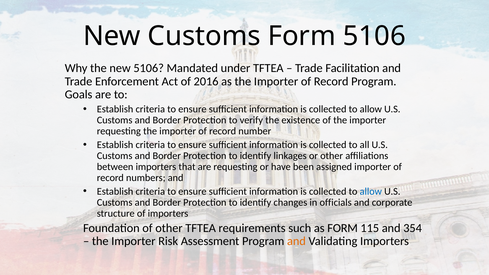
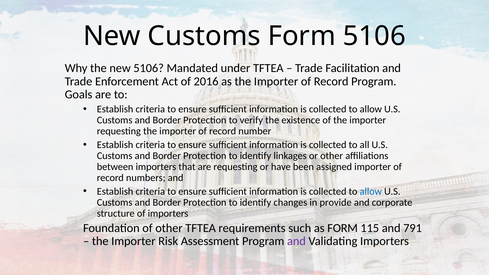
officials: officials -> provide (336, 202)
354: 354 -> 791 (413, 228)
and colour: orange -> purple (296, 241)
